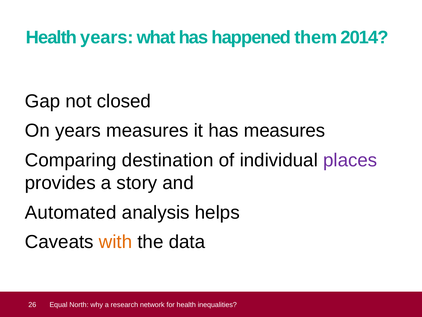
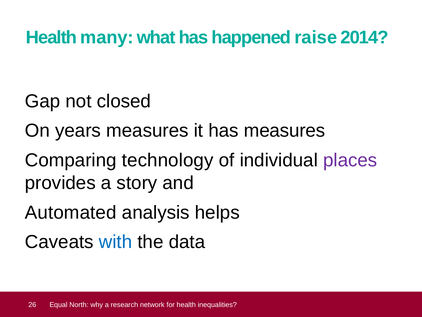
Health years: years -> many (107, 37)
them: them -> raise (316, 37)
destination: destination -> technology (168, 160)
with colour: orange -> blue (116, 242)
